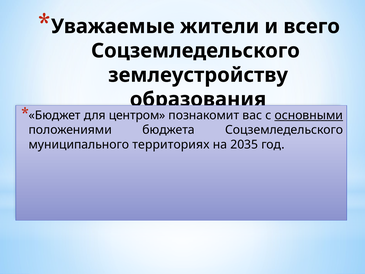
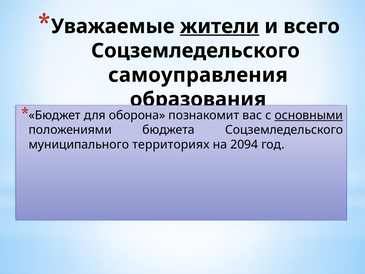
жители underline: none -> present (220, 26)
землеустройству: землеустройству -> самоуправления (198, 75)
центром: центром -> оборона (137, 115)
2035: 2035 -> 2094 (244, 144)
